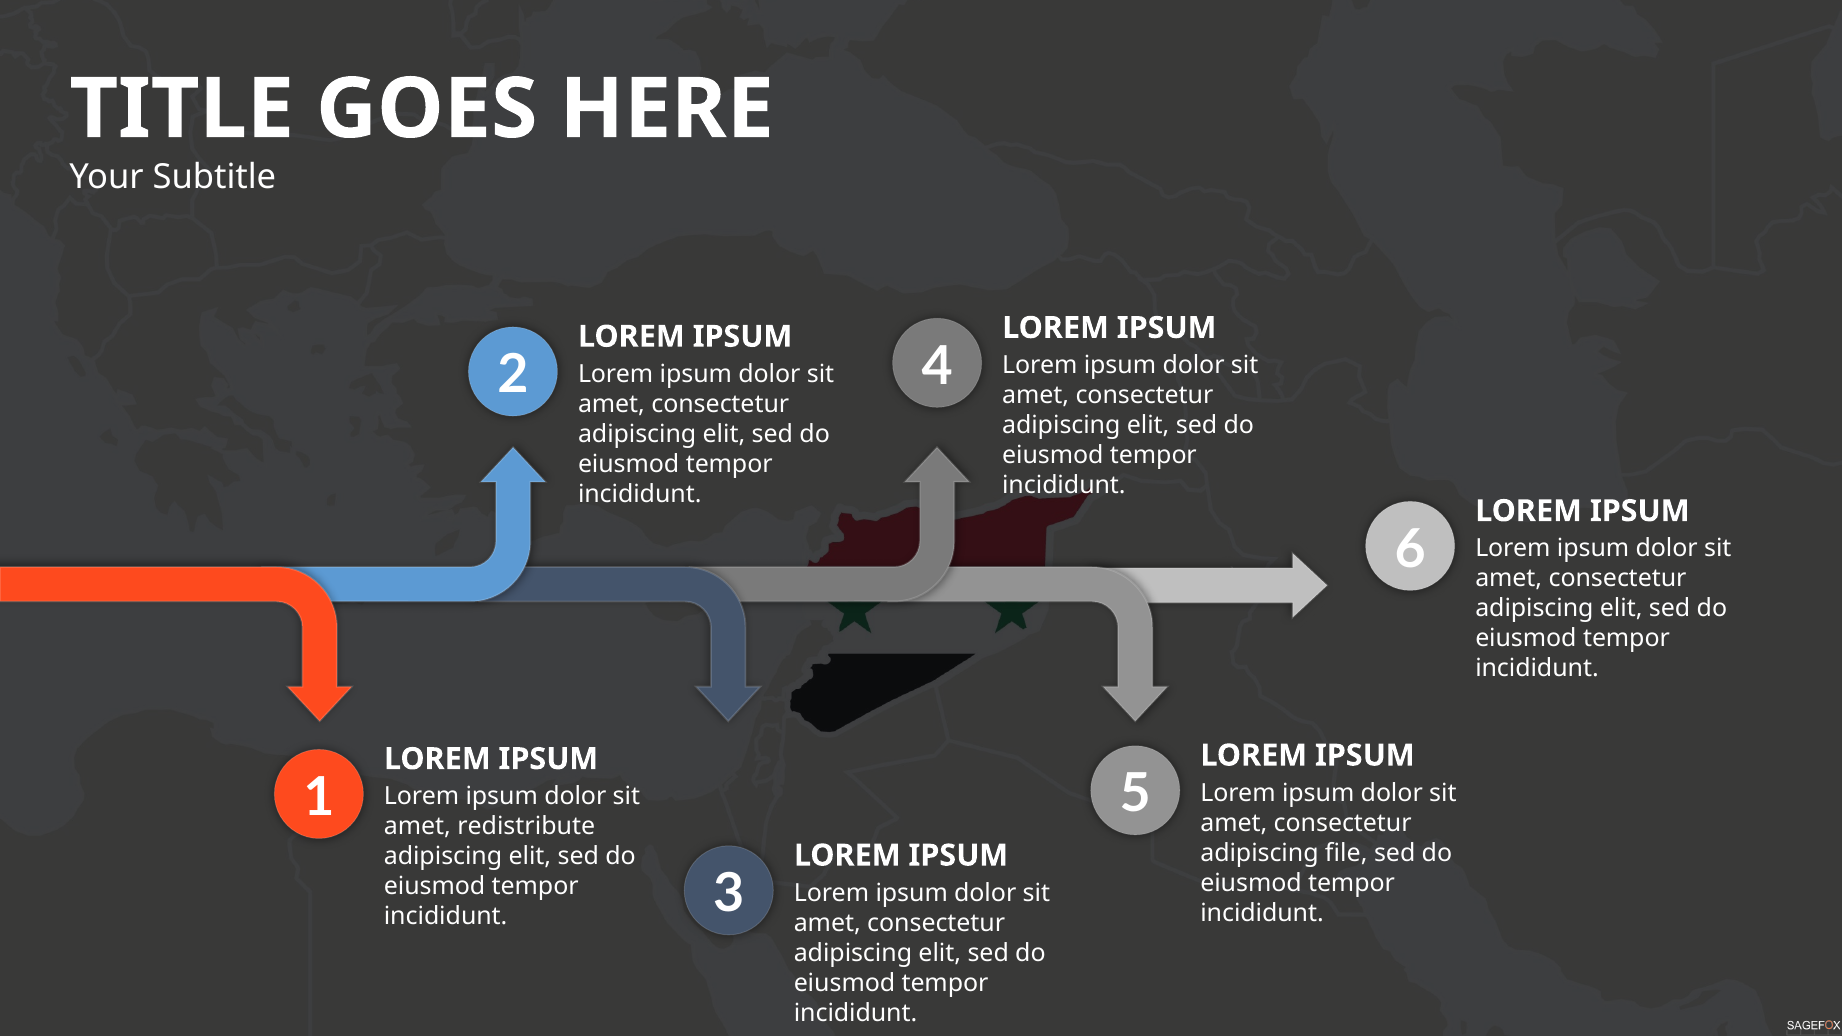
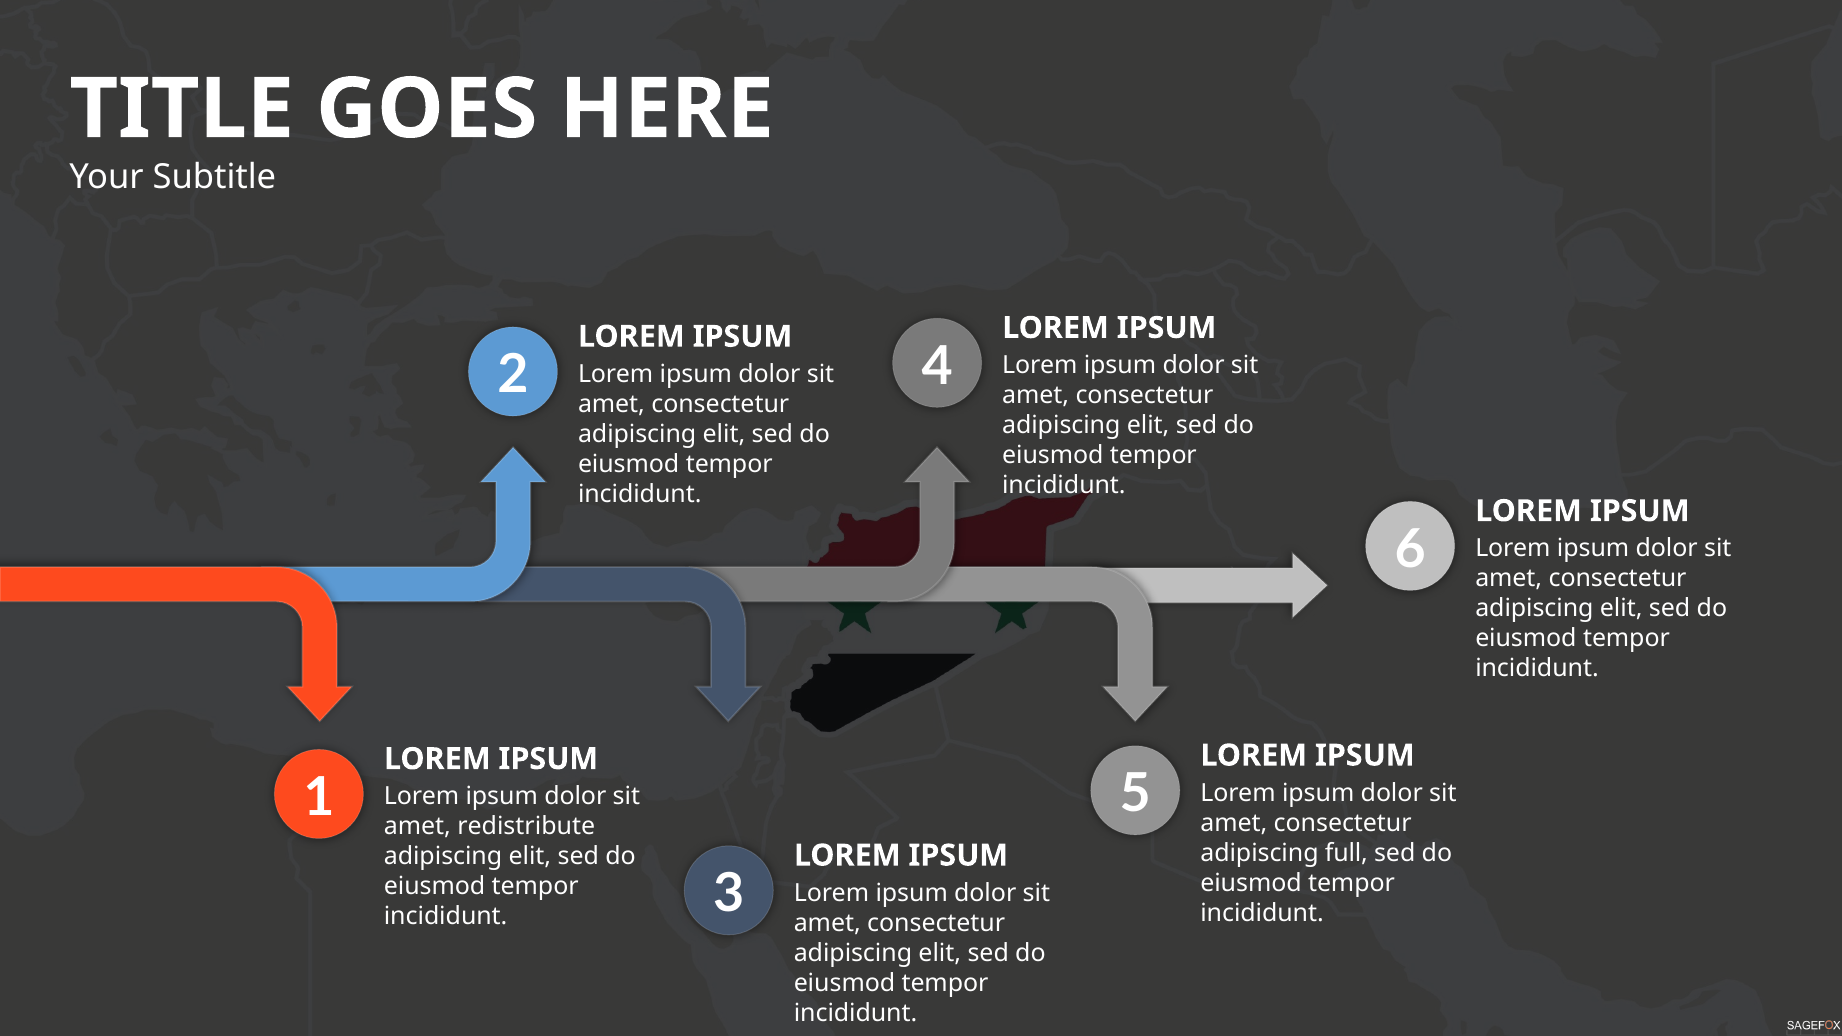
file: file -> full (1346, 853)
